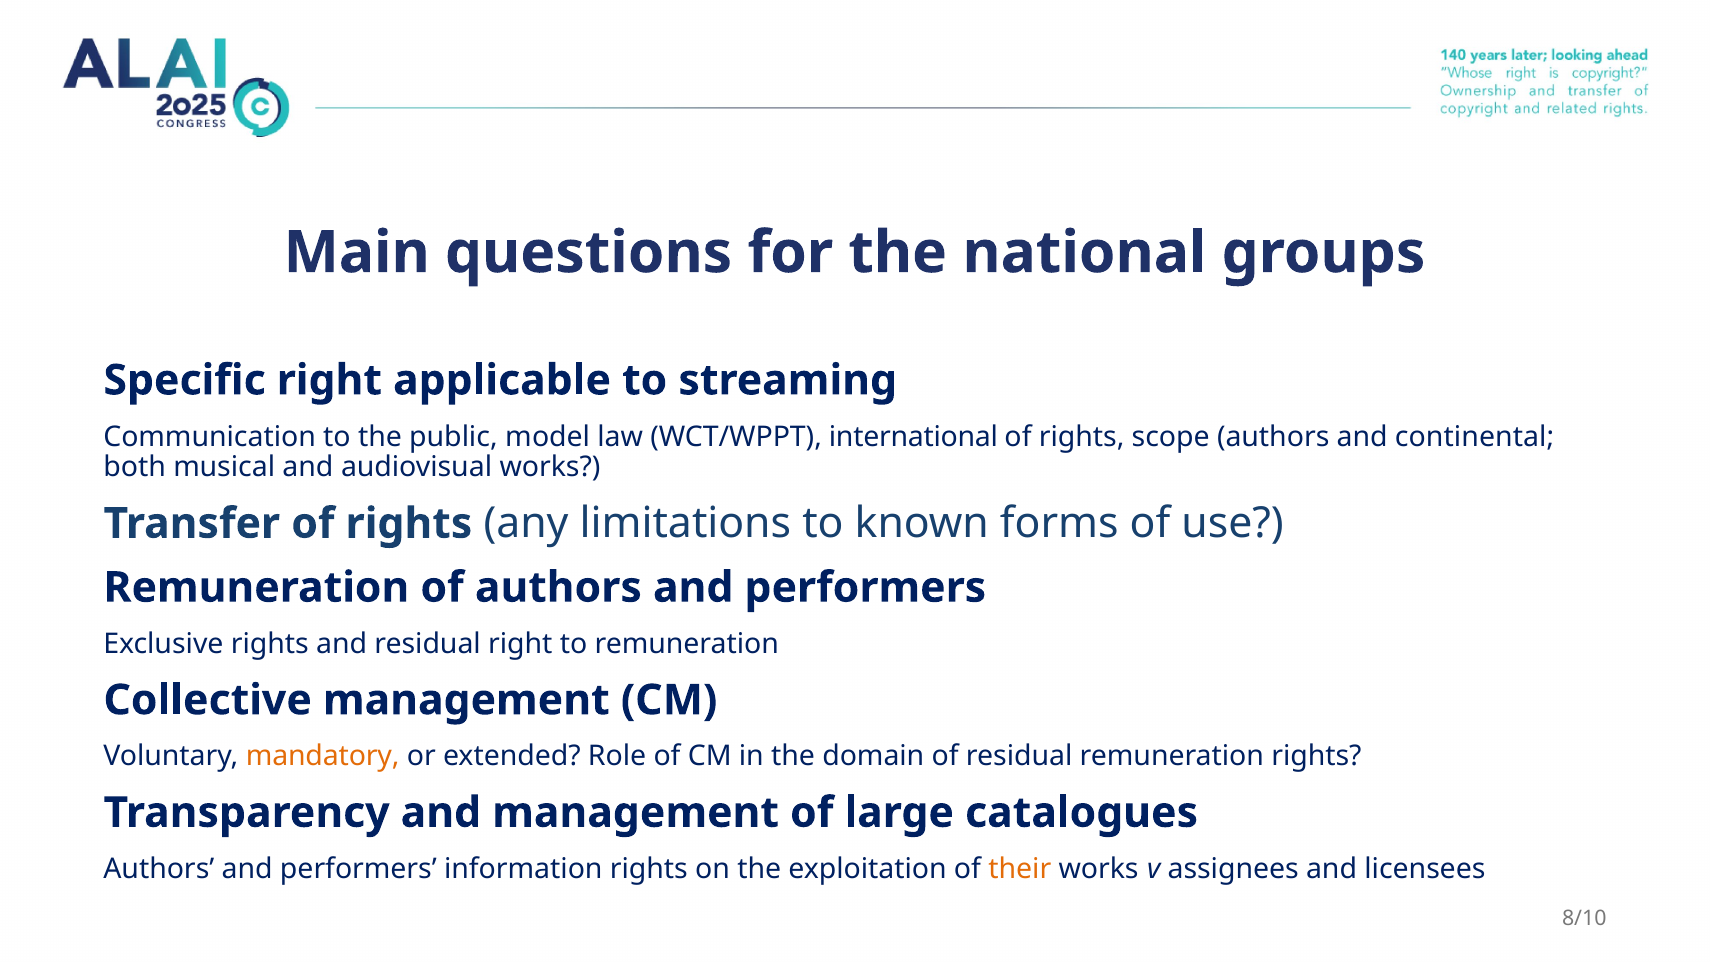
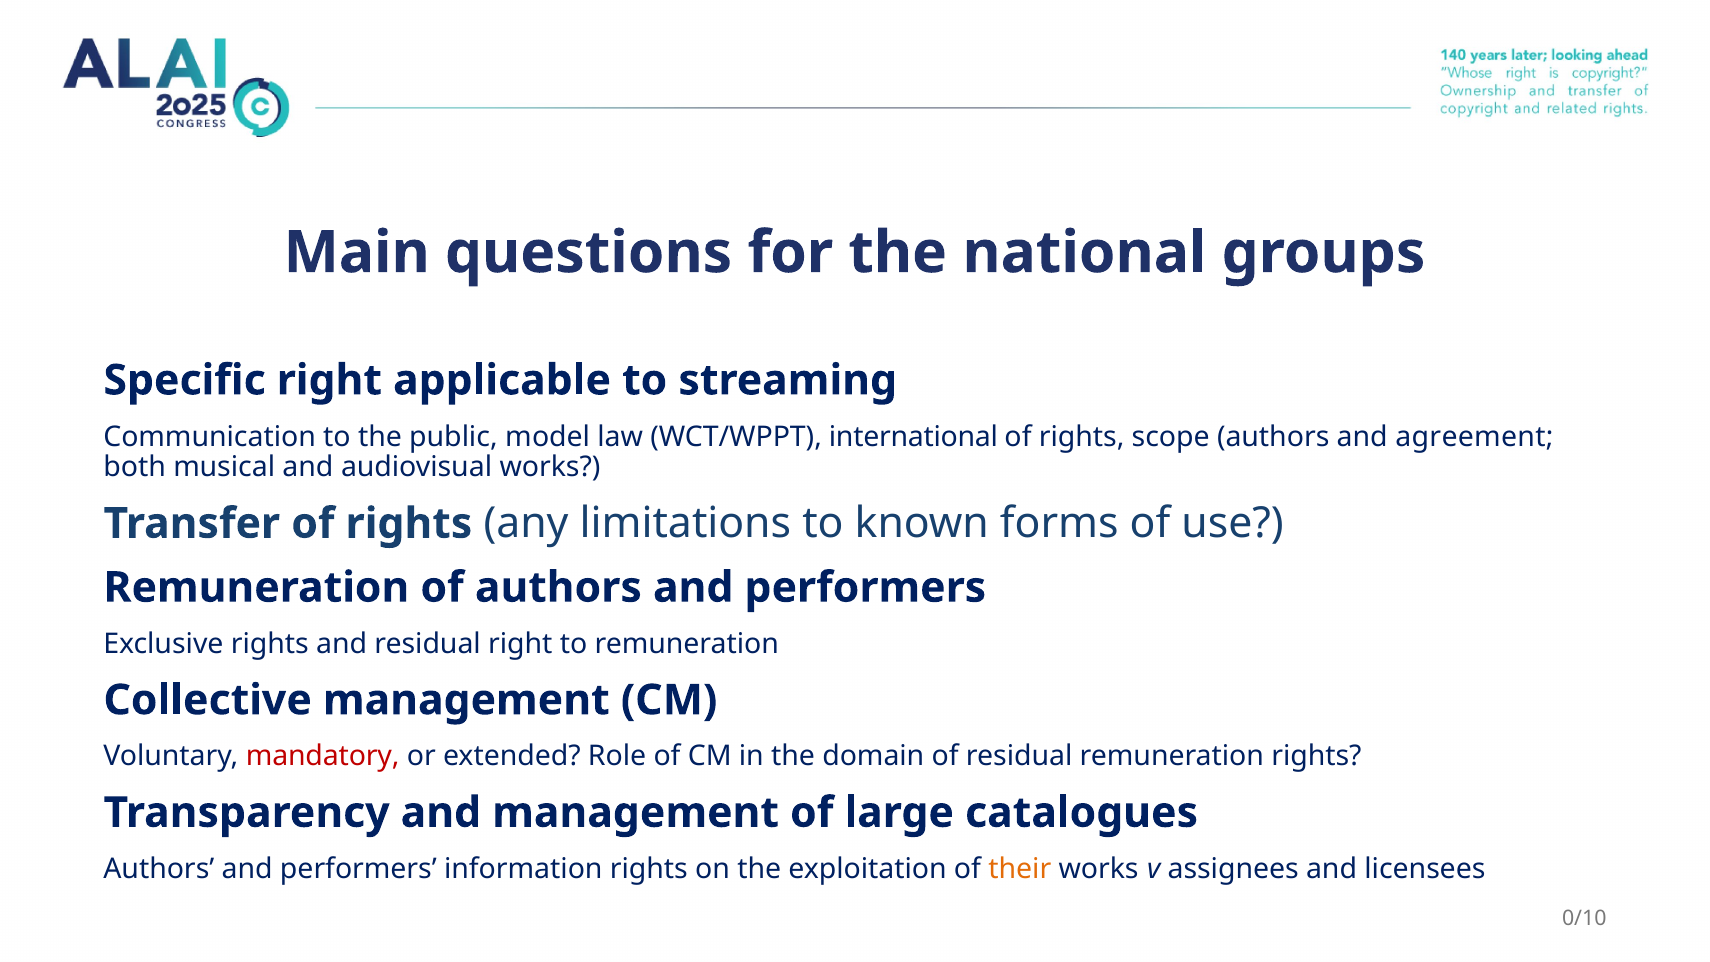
continental: continental -> agreement (1474, 437)
mandatory colour: orange -> red (323, 756)
8/10: 8/10 -> 0/10 (1584, 919)
